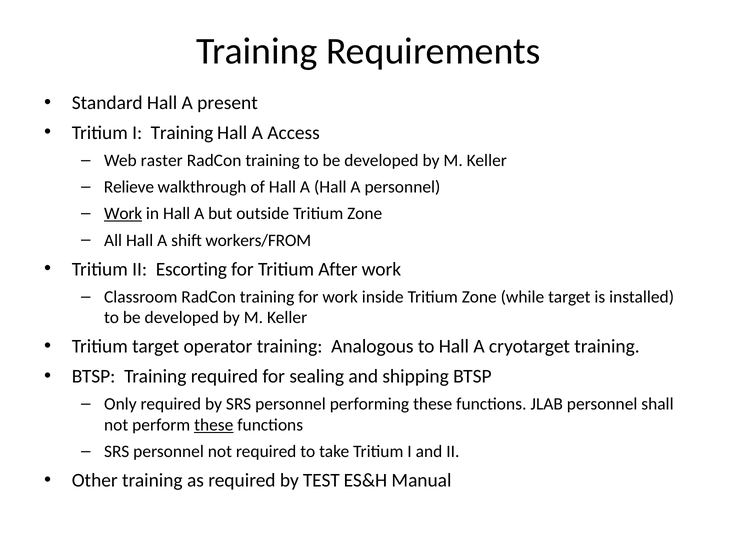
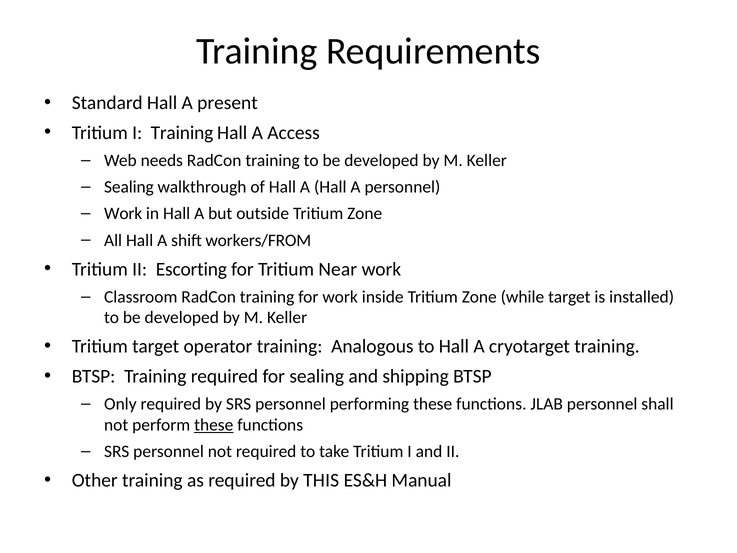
raster: raster -> needs (162, 160)
Relieve: Relieve -> Sealing (129, 187)
Work underline: present -> none (123, 214)
After: After -> Near (338, 269)
TEST: TEST -> THIS (321, 480)
